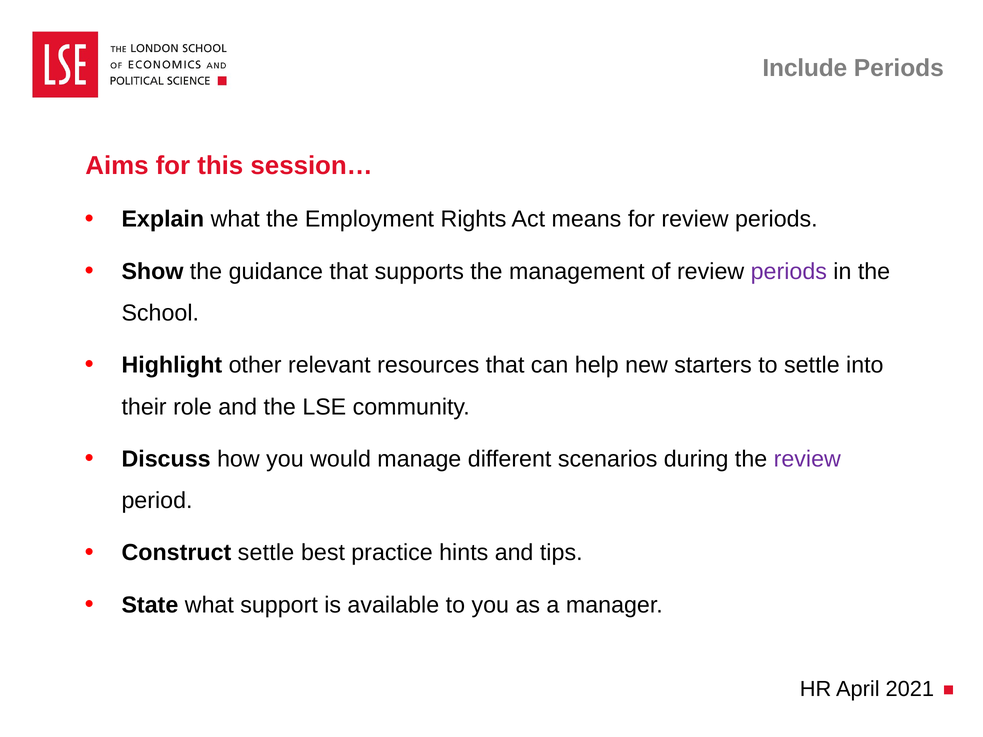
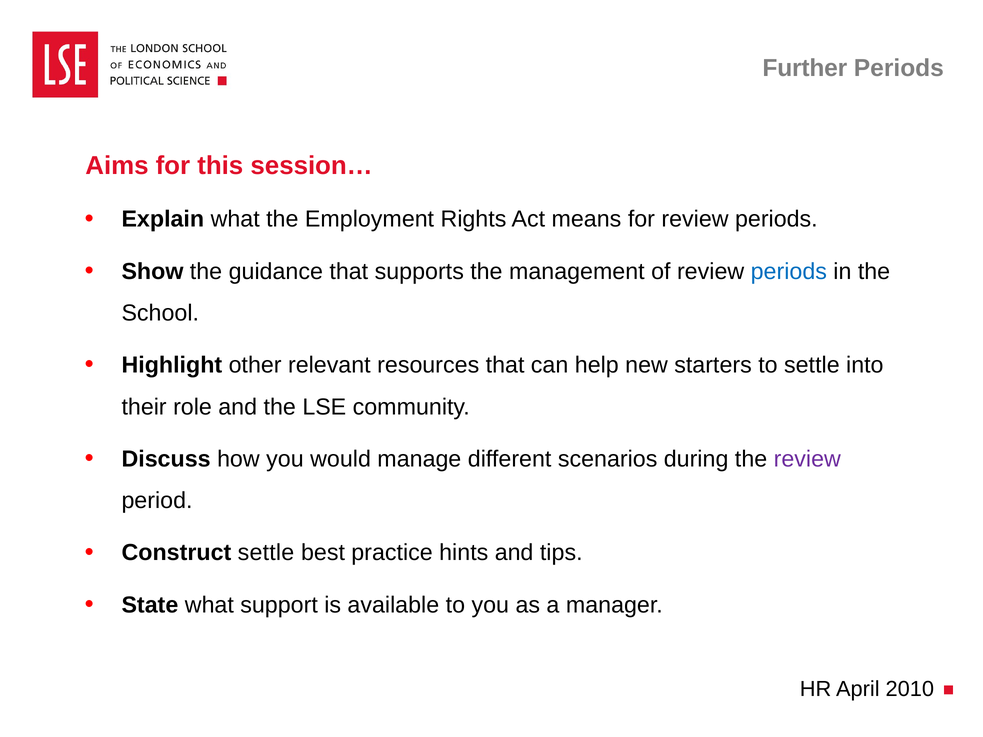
Include: Include -> Further (805, 68)
periods colour: purple -> blue (789, 271)
2021: 2021 -> 2010 (910, 689)
